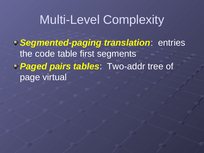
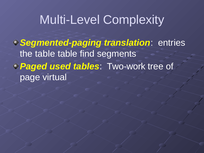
the code: code -> table (45, 54)
first: first -> find (87, 54)
pairs: pairs -> used (60, 66)
Two-addr: Two-addr -> Two-work (126, 66)
